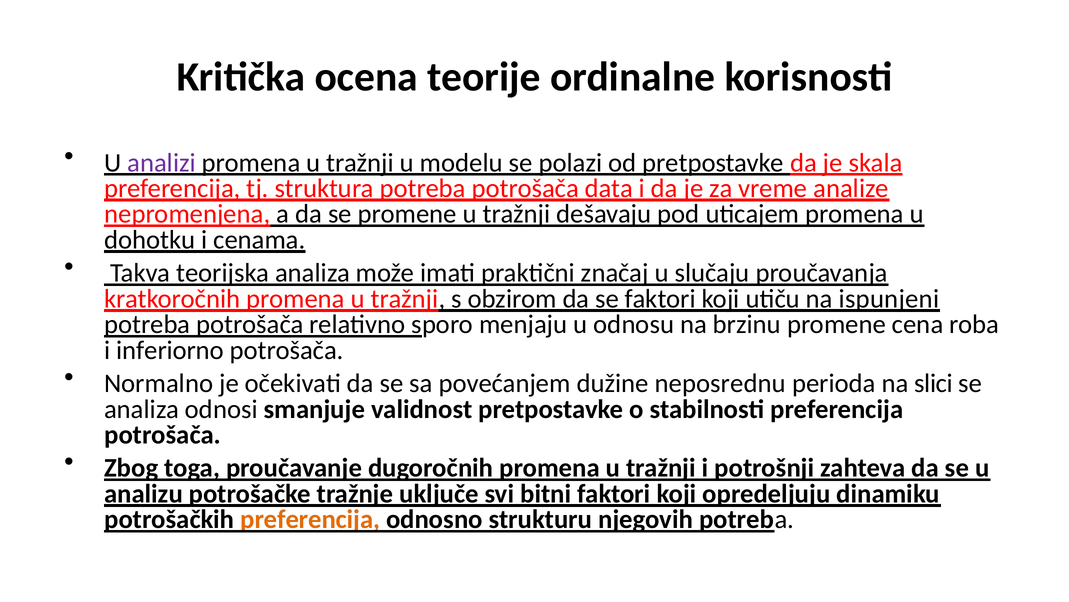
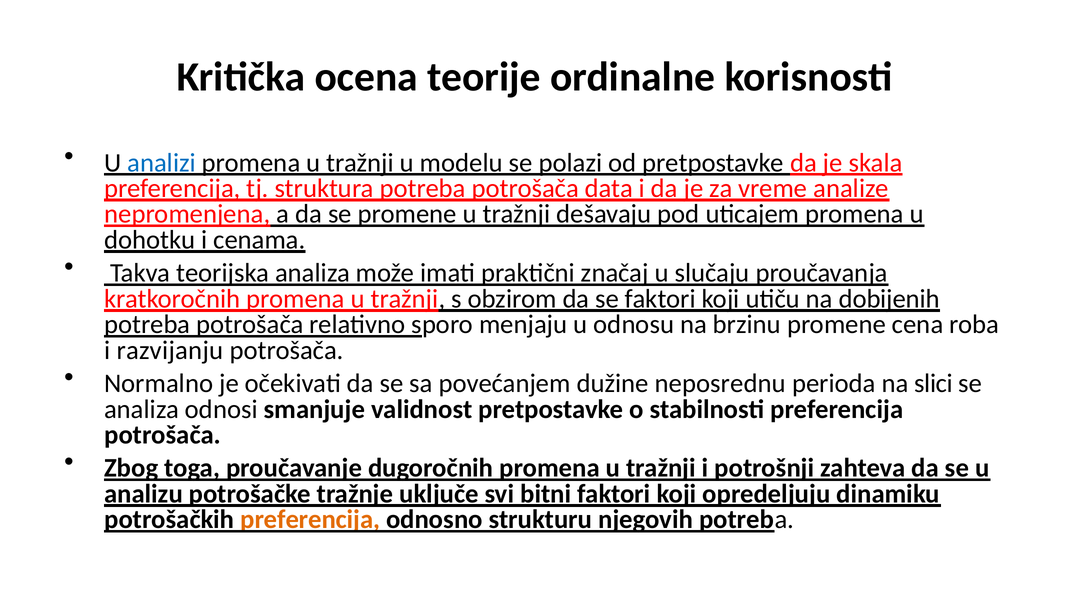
analizi colour: purple -> blue (162, 163)
ispunjeni: ispunjeni -> dobijenih (889, 298)
inferiorno: inferiorno -> razvijanju (170, 350)
